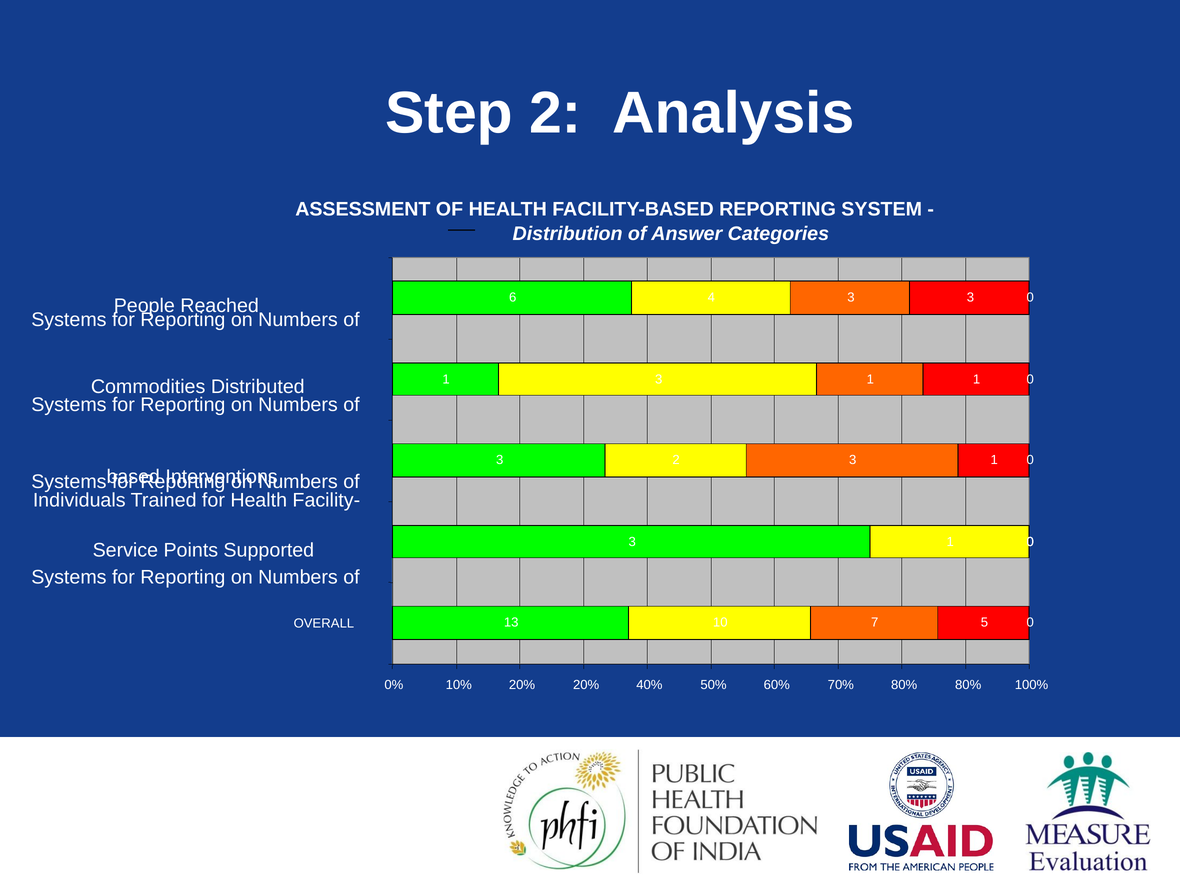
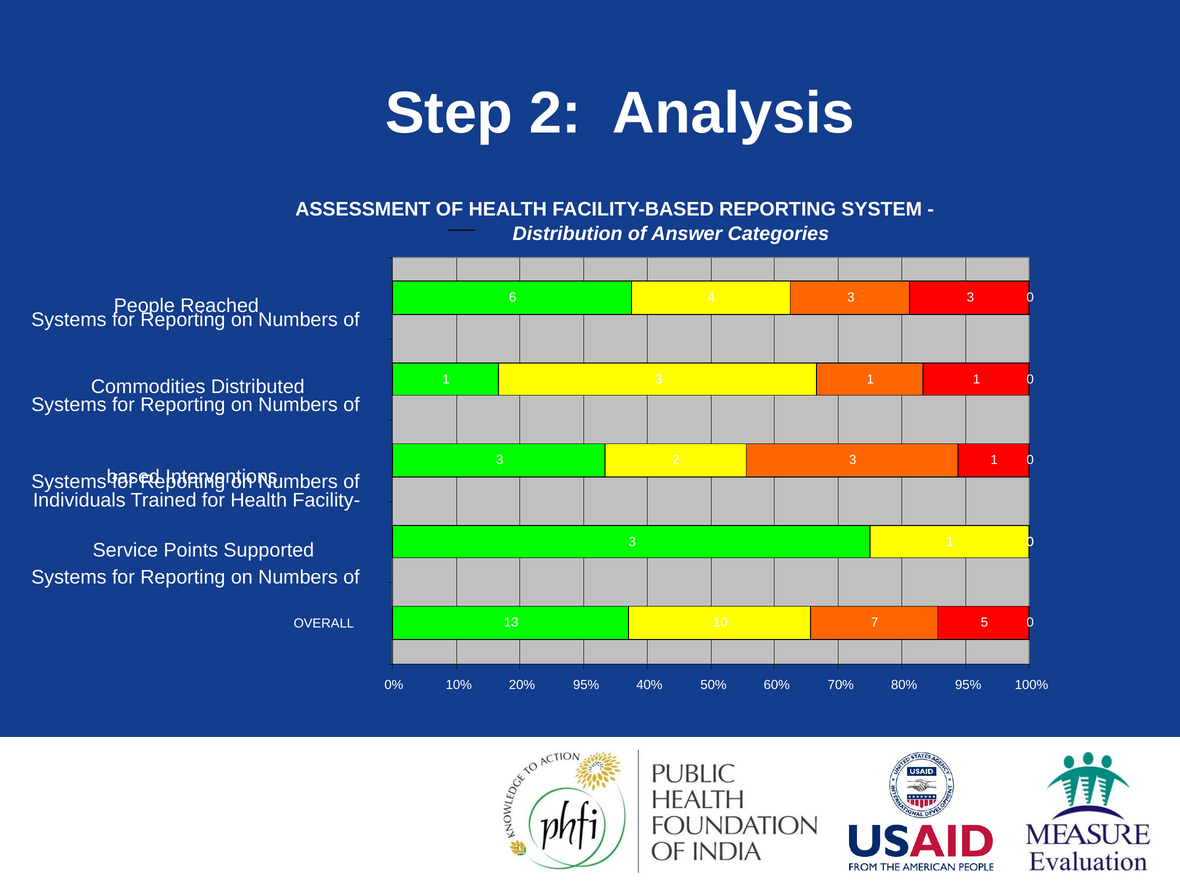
20% 20%: 20% -> 95% (586, 685)
80% 80%: 80% -> 95% (968, 685)
